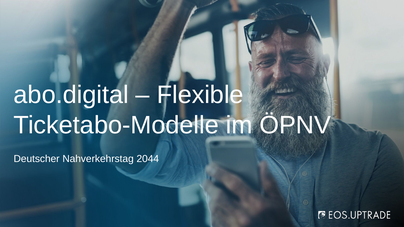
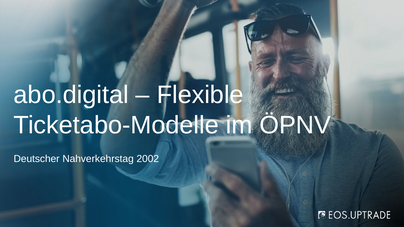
2044: 2044 -> 2002 (148, 159)
